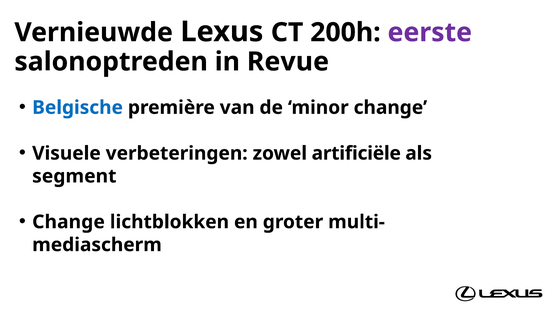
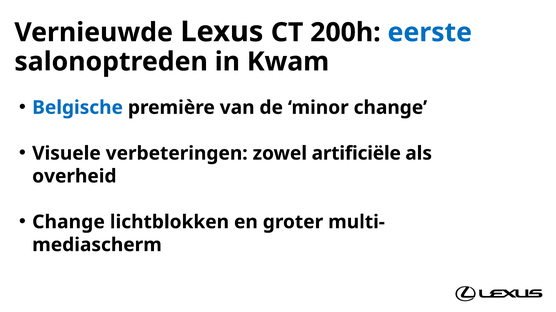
eerste colour: purple -> blue (430, 33)
Revue: Revue -> Kwam (288, 62)
segment: segment -> overheid (74, 177)
